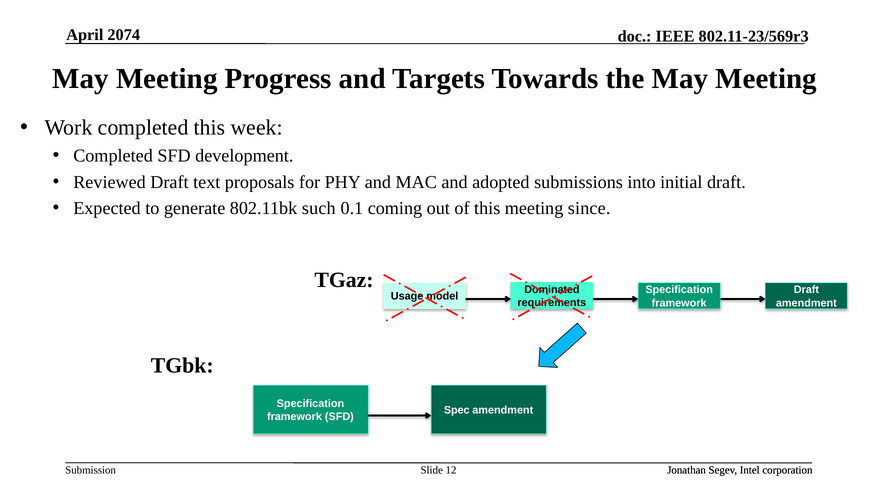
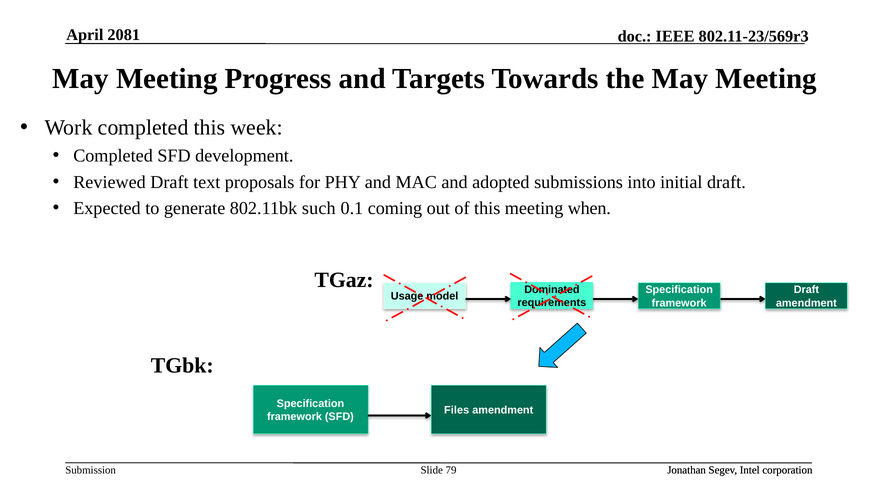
2074: 2074 -> 2081 (124, 35)
since: since -> when (589, 208)
Spec: Spec -> Files (457, 410)
12: 12 -> 79 (451, 469)
